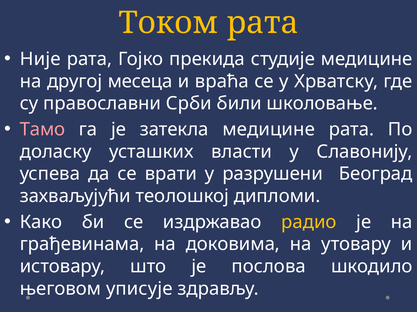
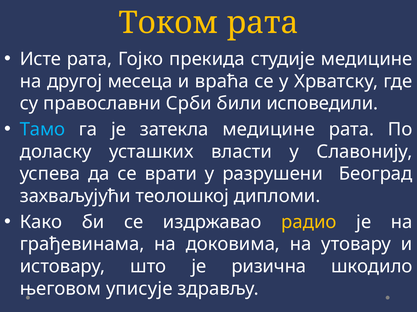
Није: Није -> Исте (40, 59)
школовање: школовање -> исповедили (322, 104)
Тамо colour: pink -> light blue (42, 130)
послова: послова -> ризична (269, 267)
